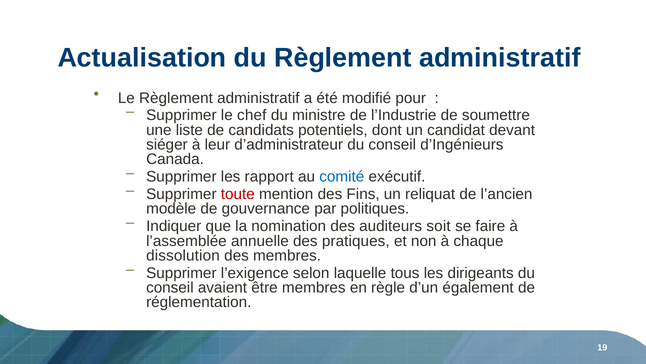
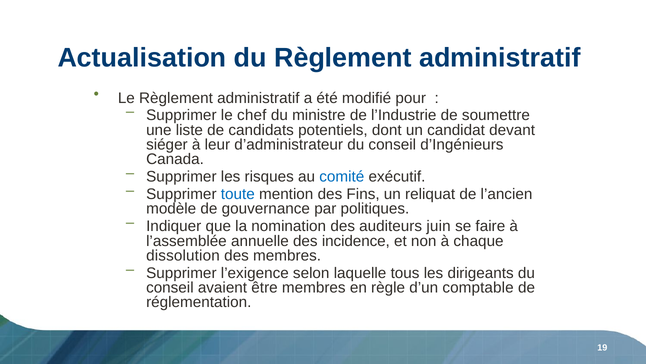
rapport: rapport -> risques (269, 177)
toute colour: red -> blue (238, 194)
soit: soit -> juin (439, 226)
pratiques: pratiques -> incidence (356, 241)
également: également -> comptable (478, 287)
